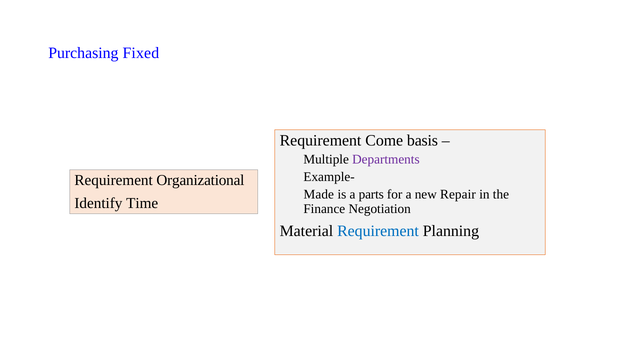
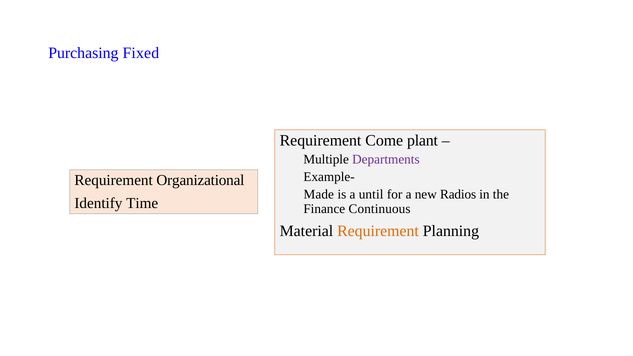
basis: basis -> plant (422, 140)
parts: parts -> until (371, 194)
Repair: Repair -> Radios (458, 194)
Negotiation: Negotiation -> Continuous (380, 209)
Requirement colour: blue -> orange (378, 231)
